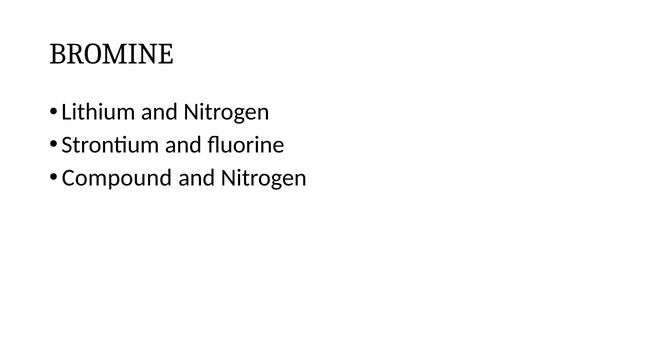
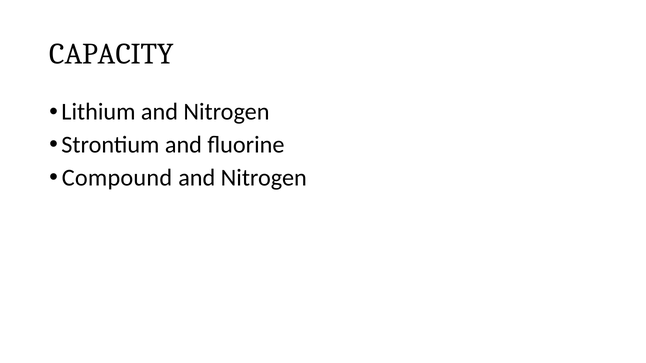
BROMINE: BROMINE -> CAPACITY (112, 54)
